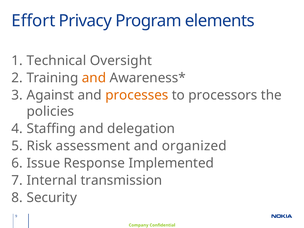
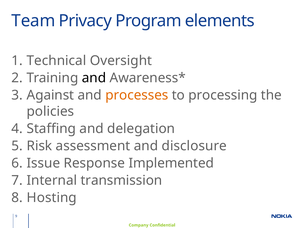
Effort: Effort -> Team (33, 21)
and colour: orange -> black (94, 78)
processors: processors -> processing (223, 95)
organized: organized -> disclosure (194, 146)
Security: Security -> Hosting (52, 198)
